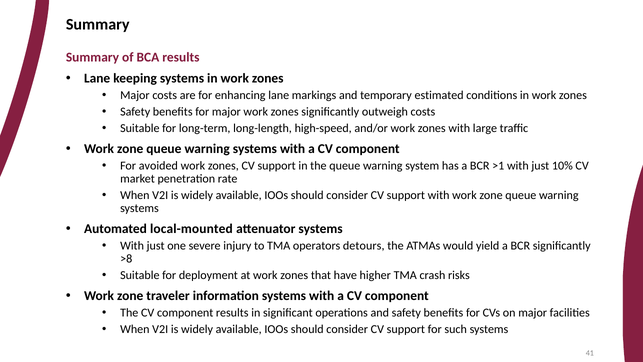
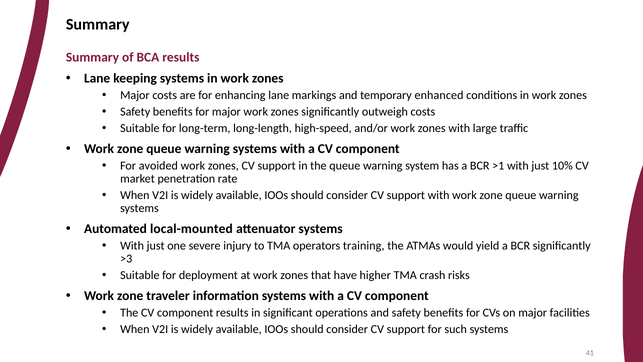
estimated: estimated -> enhanced (439, 95)
detours: detours -> training (364, 246)
>8: >8 -> >3 (126, 259)
